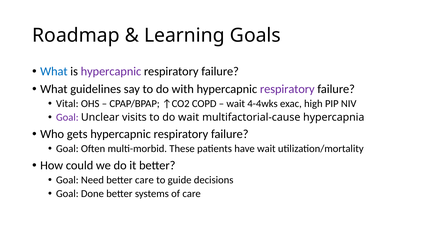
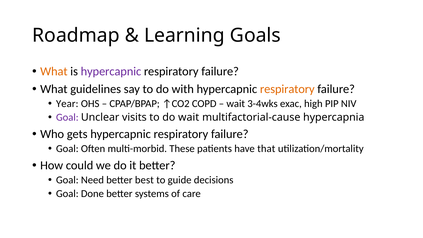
What colour: blue -> orange (54, 71)
respiratory colour: purple -> orange (287, 89)
Vital: Vital -> Year (67, 104)
4-4wks: 4-4wks -> 3-4wks (263, 104)
have wait: wait -> that (266, 149)
better care: care -> best (144, 180)
